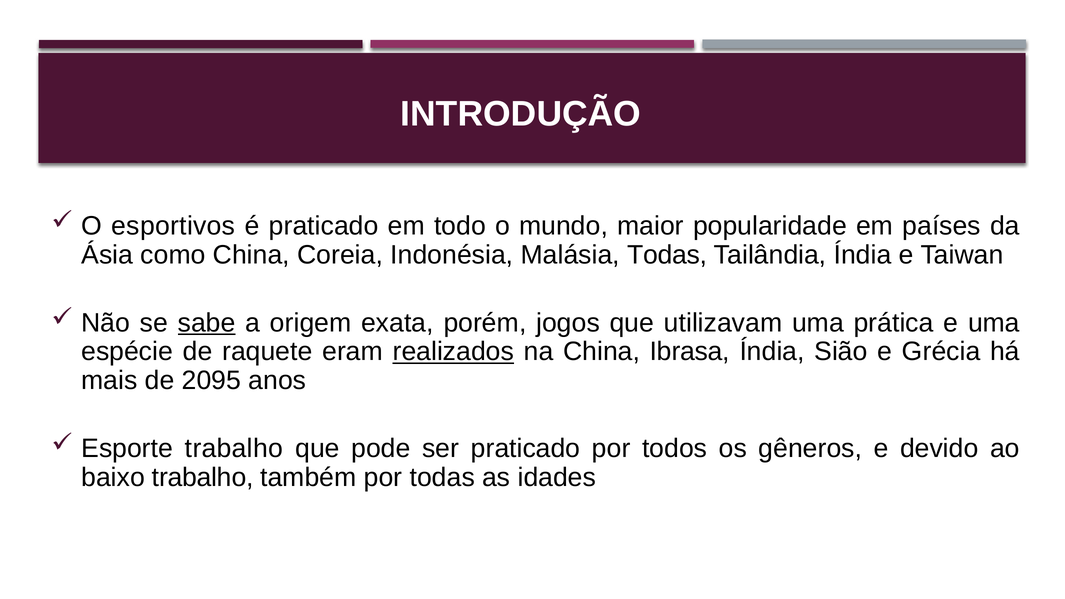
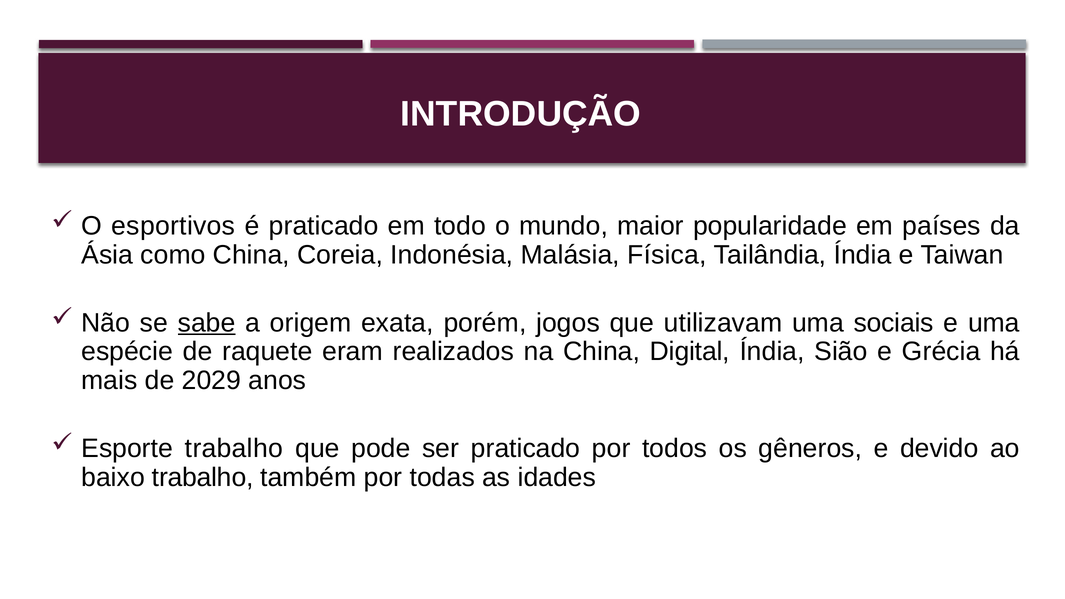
Malásia Todas: Todas -> Física (667, 255)
prática: prática -> sociais (894, 323)
realizados underline: present -> none (453, 352)
Ibrasa: Ibrasa -> Digital (690, 352)
2095: 2095 -> 2029 (211, 380)
